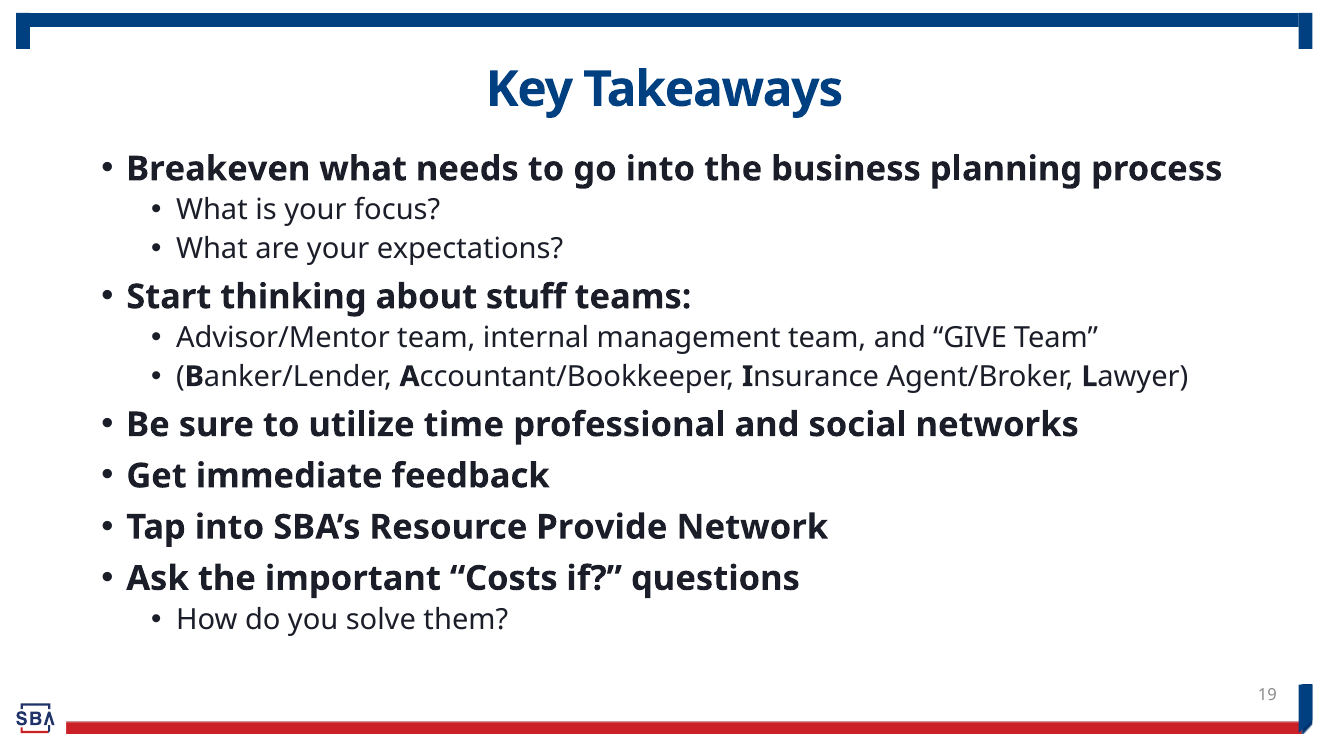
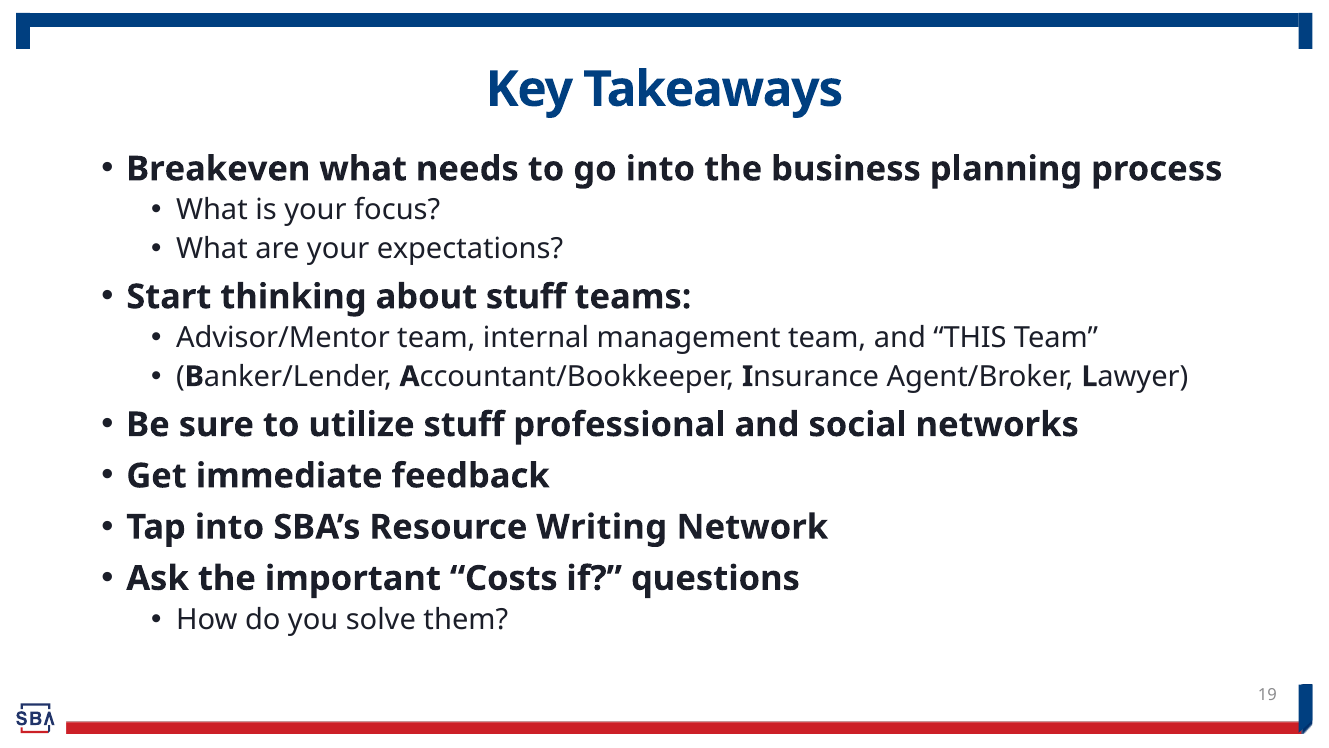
GIVE: GIVE -> THIS (970, 338)
utilize time: time -> stuff (464, 425)
Provide: Provide -> Writing (602, 527)
